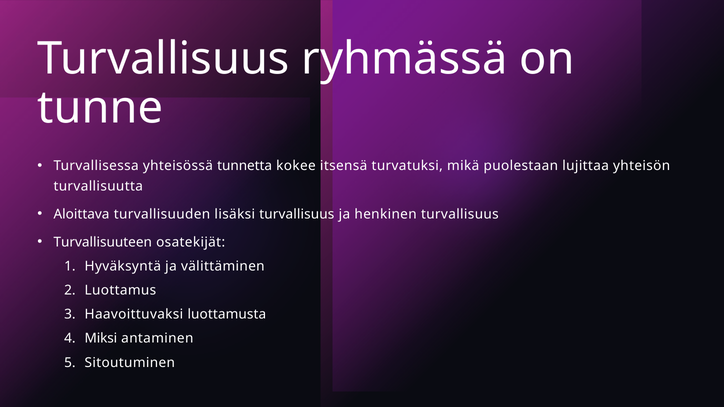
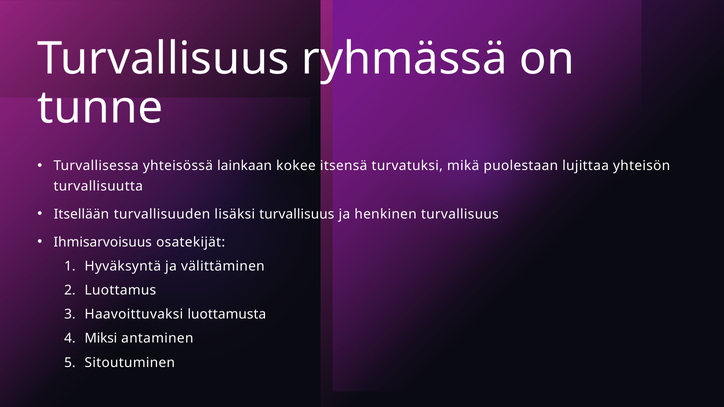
tunnetta: tunnetta -> lainkaan (245, 166)
Aloittava: Aloittava -> Itsellään (81, 214)
Turvallisuuteen: Turvallisuuteen -> Ihmisarvoisuus (103, 242)
